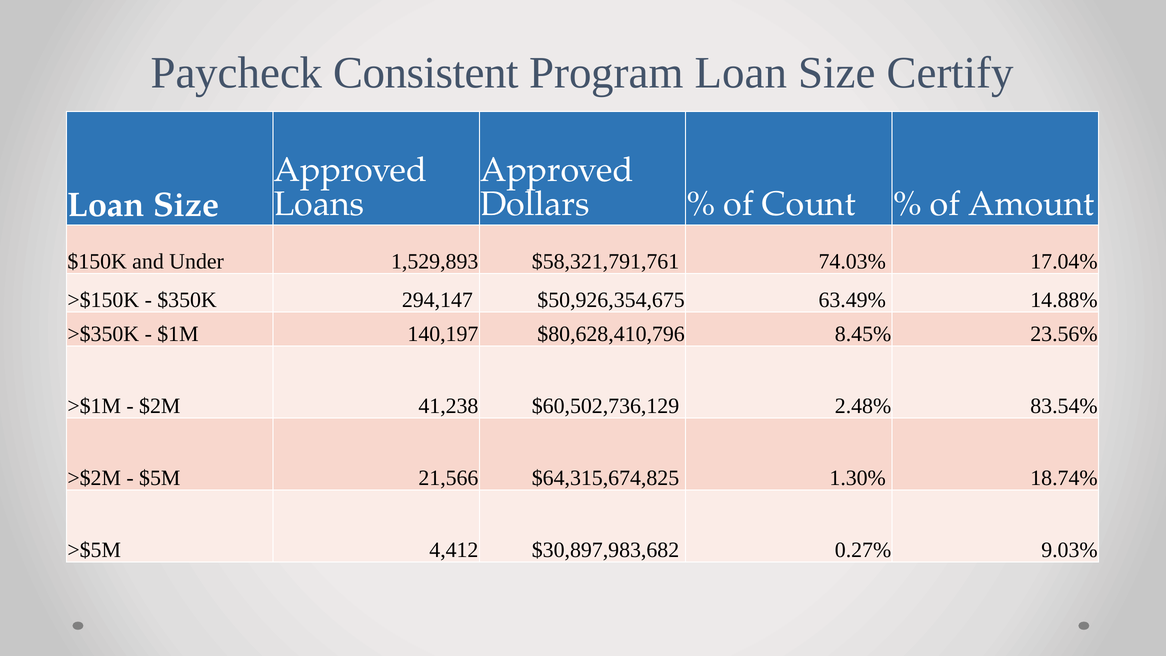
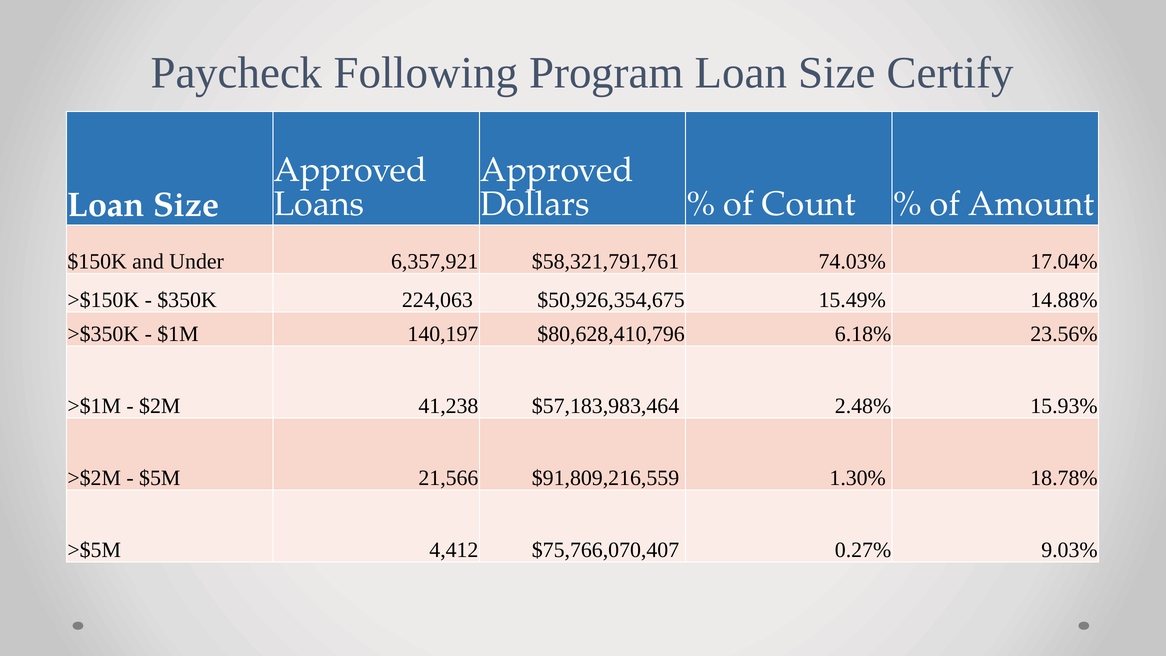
Consistent: Consistent -> Following (426, 73)
1,529,893: 1,529,893 -> 6,357,921 (435, 261)
294,147: 294,147 -> 224,063 (437, 300)
63.49%: 63.49% -> 15.49% (852, 300)
8.45%: 8.45% -> 6.18% (863, 334)
$60,502,736,129: $60,502,736,129 -> $57,183,983,464 (606, 406)
83.54%: 83.54% -> 15.93% (1064, 406)
$64,315,674,825: $64,315,674,825 -> $91,809,216,559 (606, 478)
18.74%: 18.74% -> 18.78% (1064, 478)
$30,897,983,682: $30,897,983,682 -> $75,766,070,407 (606, 550)
